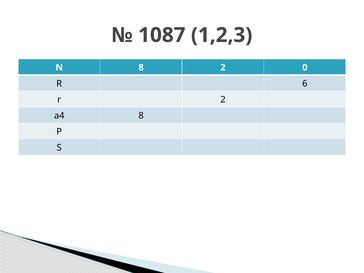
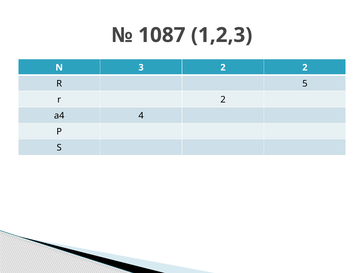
N 8: 8 -> 3 (141, 67)
2 0: 0 -> 2 (305, 67)
6: 6 -> 5 (305, 84)
a4 8: 8 -> 4 (141, 116)
